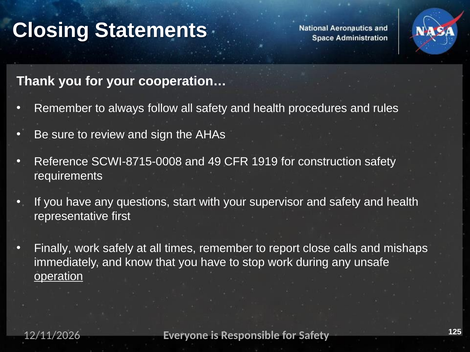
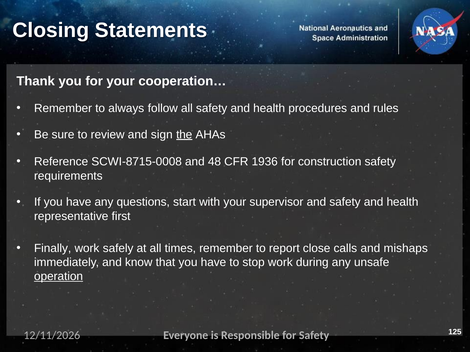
the underline: none -> present (184, 135)
49: 49 -> 48 (214, 162)
1919: 1919 -> 1936 (265, 162)
